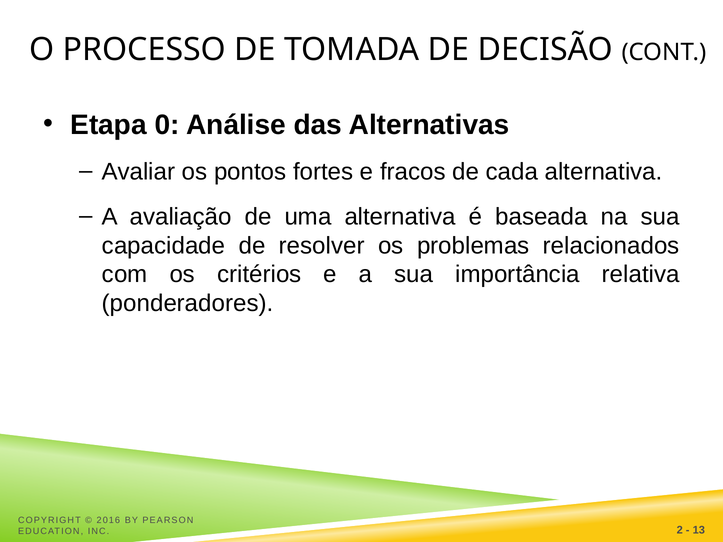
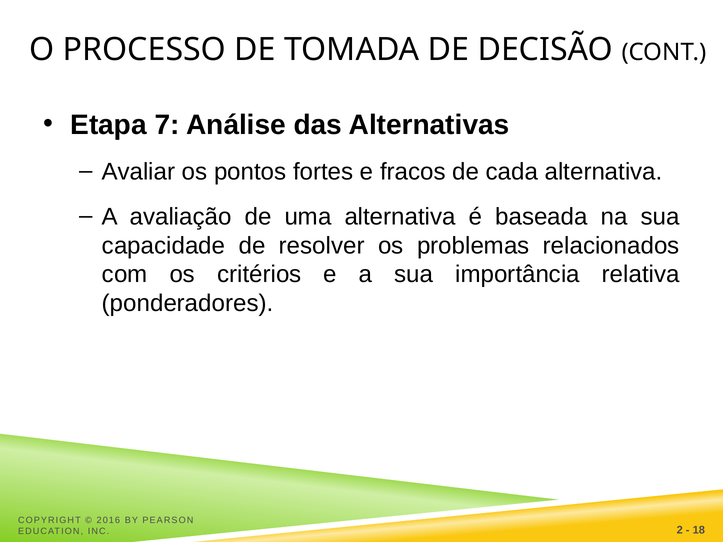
0: 0 -> 7 (167, 125)
13: 13 -> 18 (699, 530)
